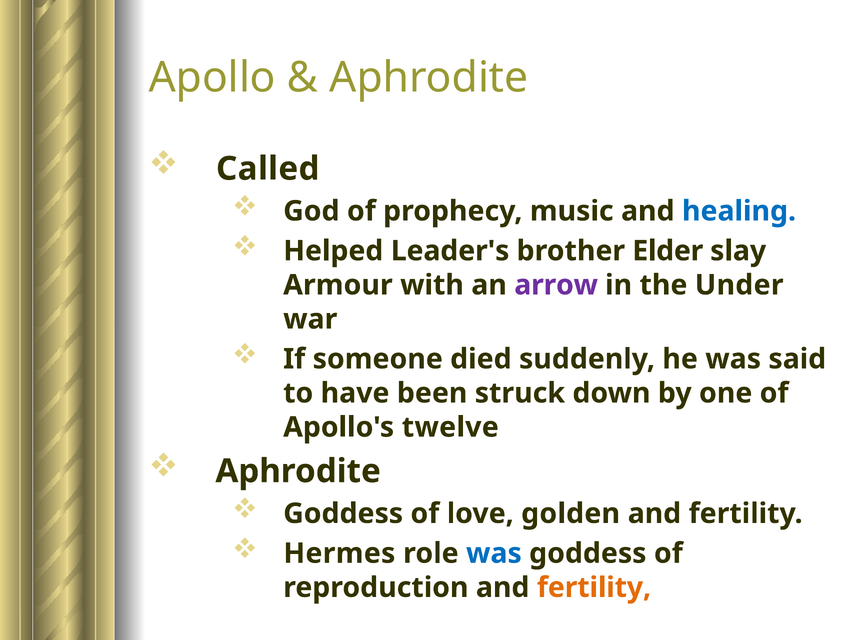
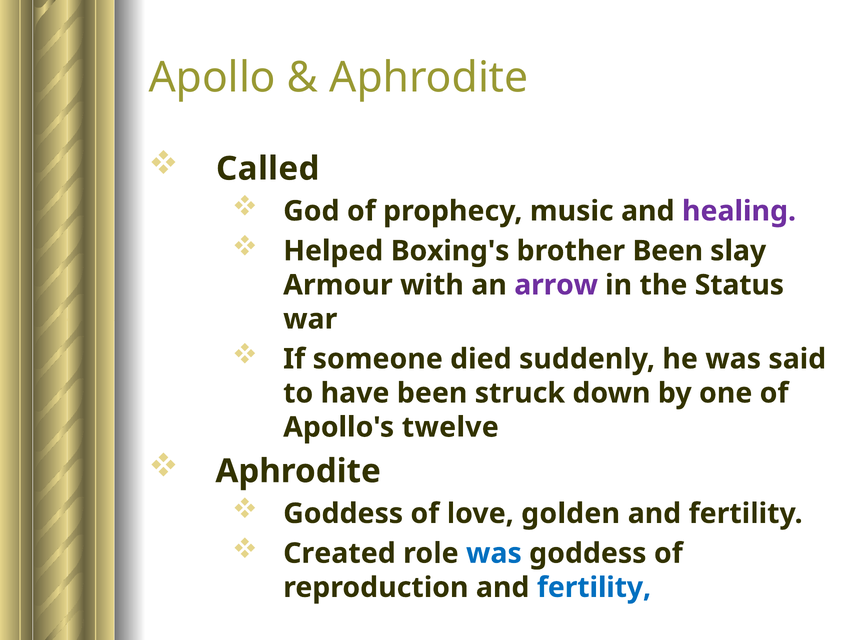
healing colour: blue -> purple (739, 211)
Leader's: Leader's -> Boxing's (450, 251)
brother Elder: Elder -> Been (668, 251)
Under: Under -> Status (739, 285)
Hermes: Hermes -> Created (339, 554)
fertility colour: orange -> blue (594, 588)
